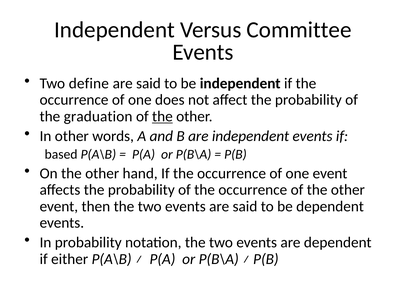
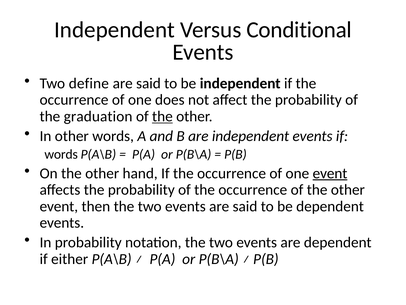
Committee: Committee -> Conditional (299, 30)
based: based -> words (61, 154)
event underline: none -> present (330, 173)
